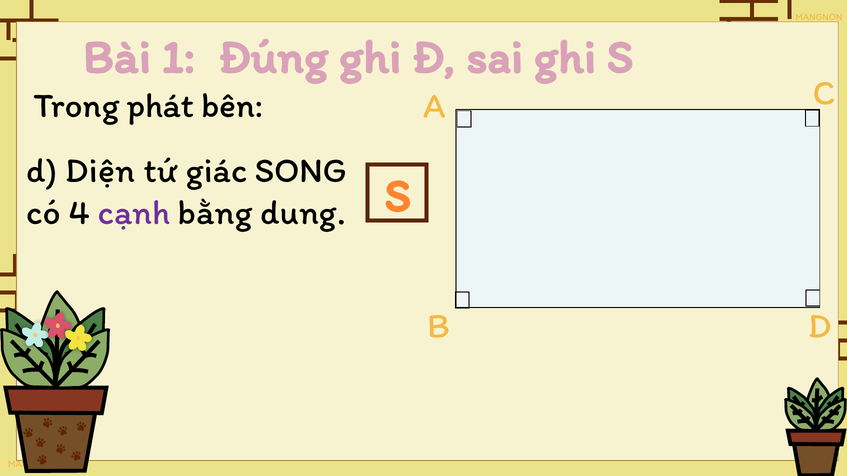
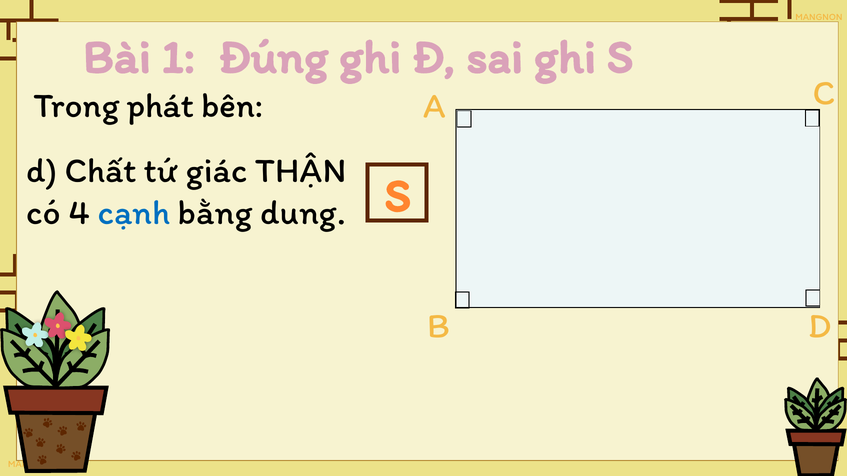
Diện: Diện -> Chất (101, 171)
SONG: SONG -> THẬN (301, 171)
cạnh colour: purple -> blue (134, 213)
